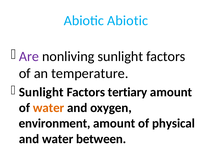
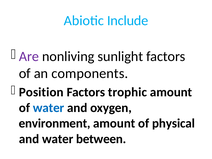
Abiotic Abiotic: Abiotic -> Include (128, 21)
temperature: temperature -> components (90, 73)
Sunlight: Sunlight -> Position (41, 92)
tertiary: tertiary -> trophic (127, 92)
water colour: orange -> blue (49, 108)
